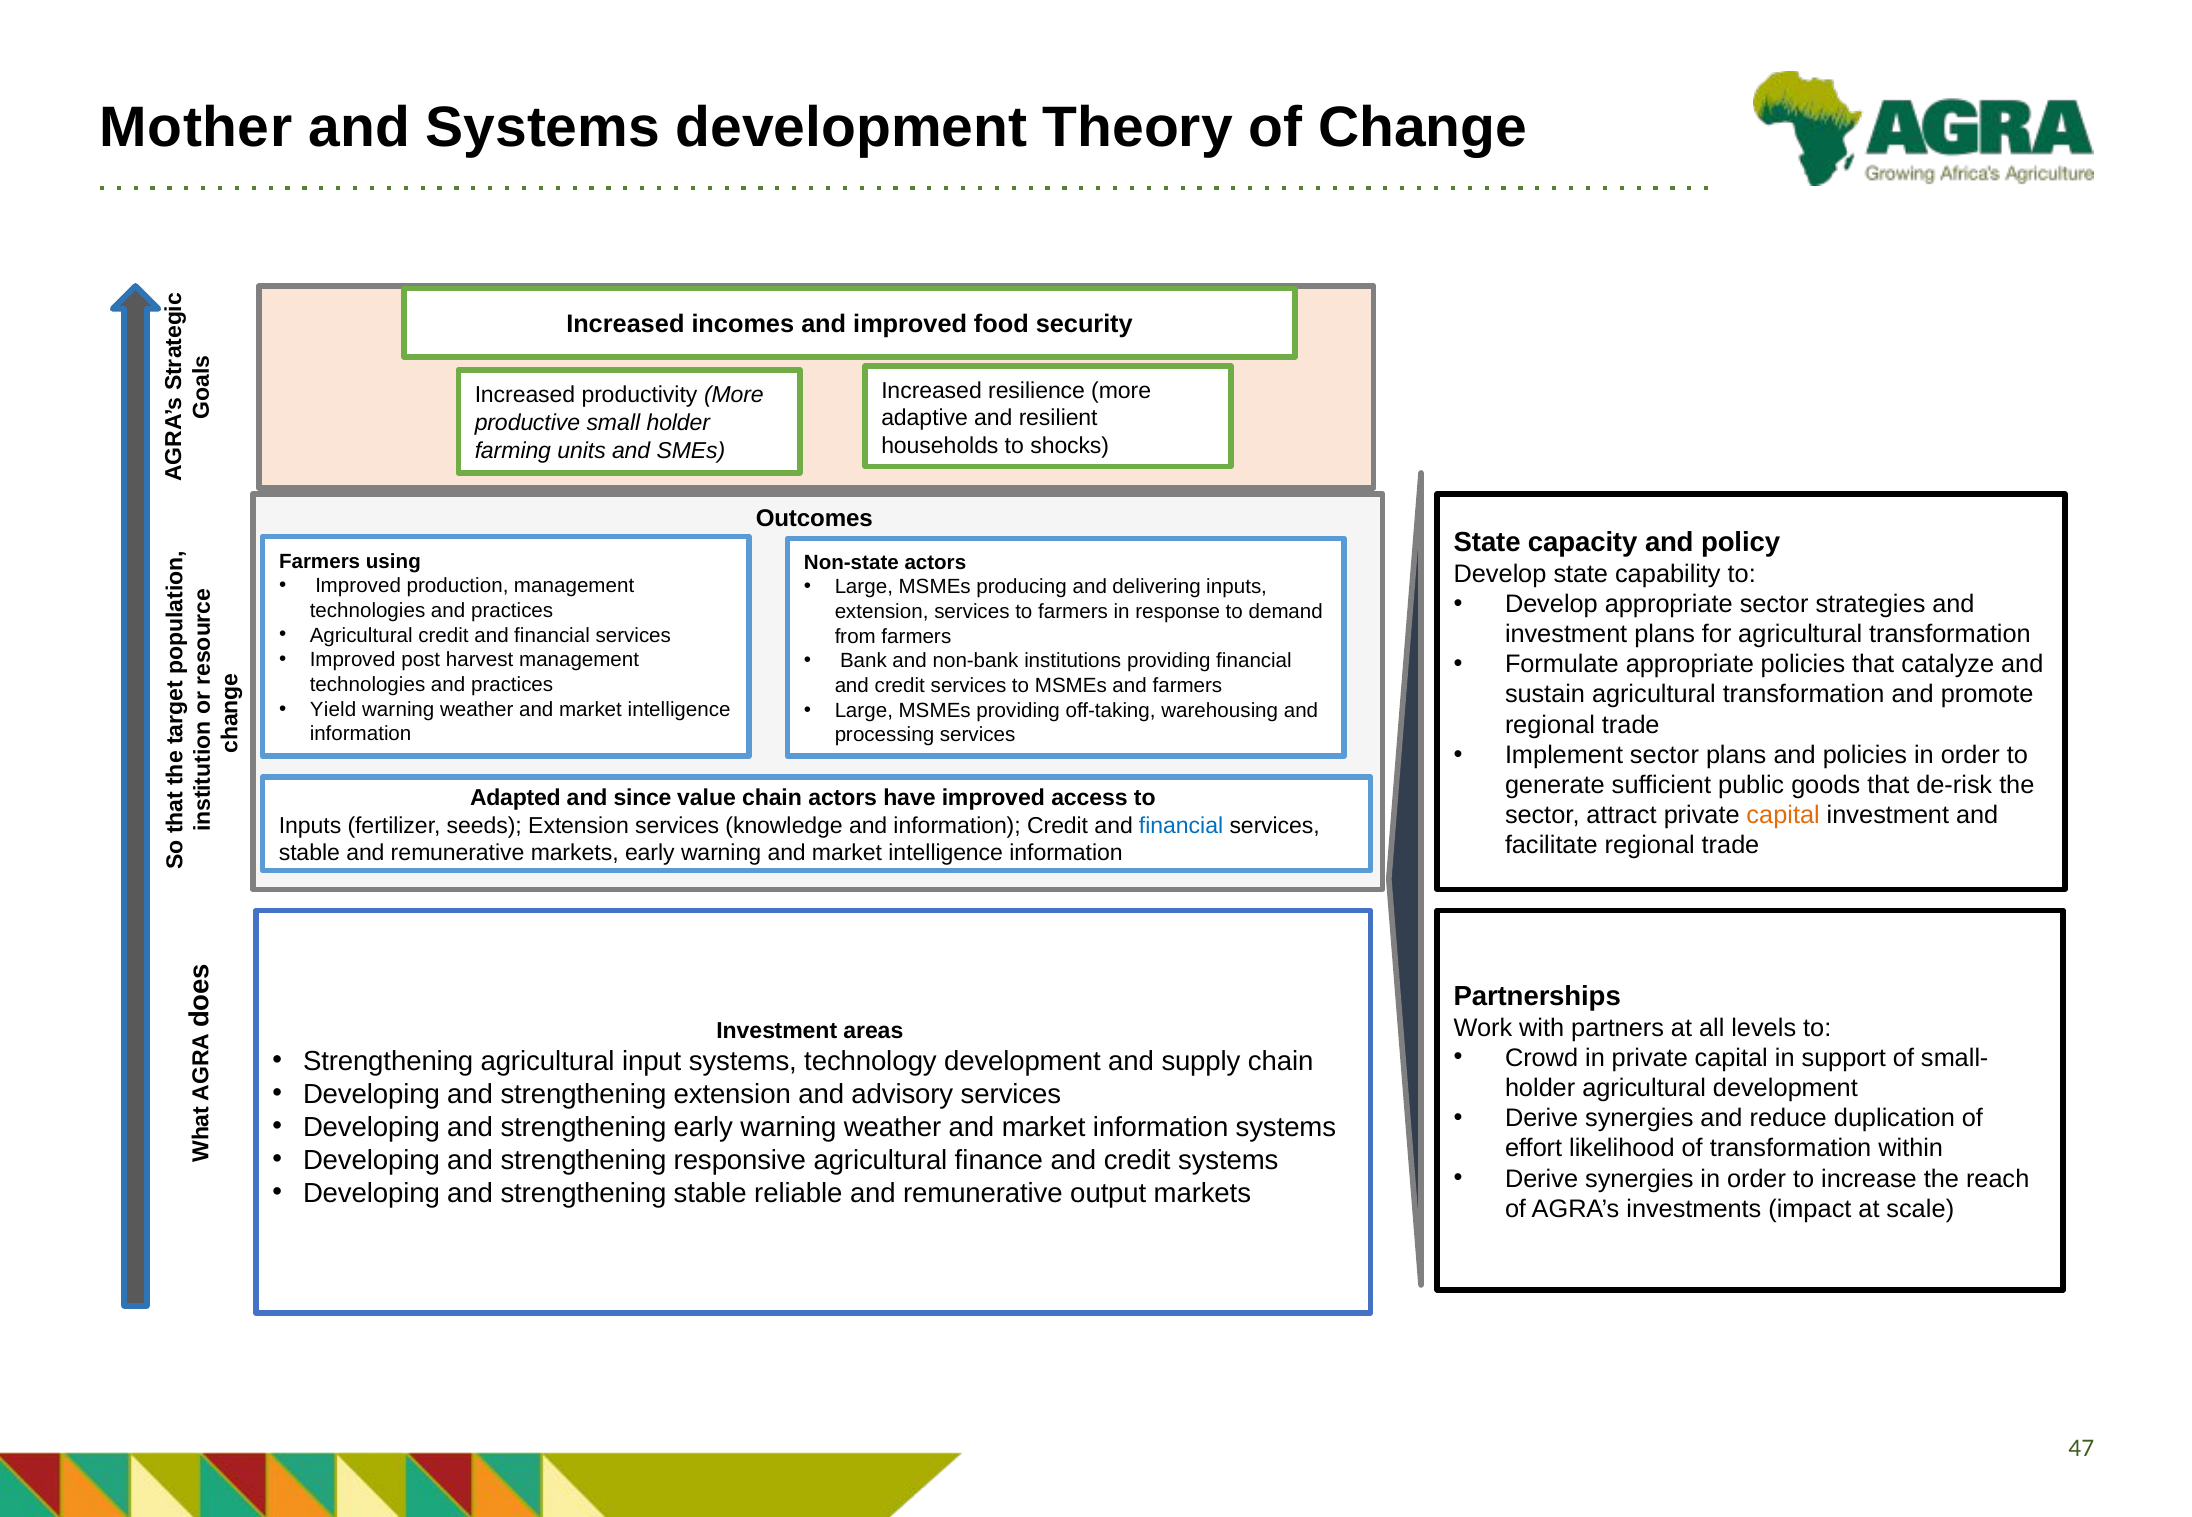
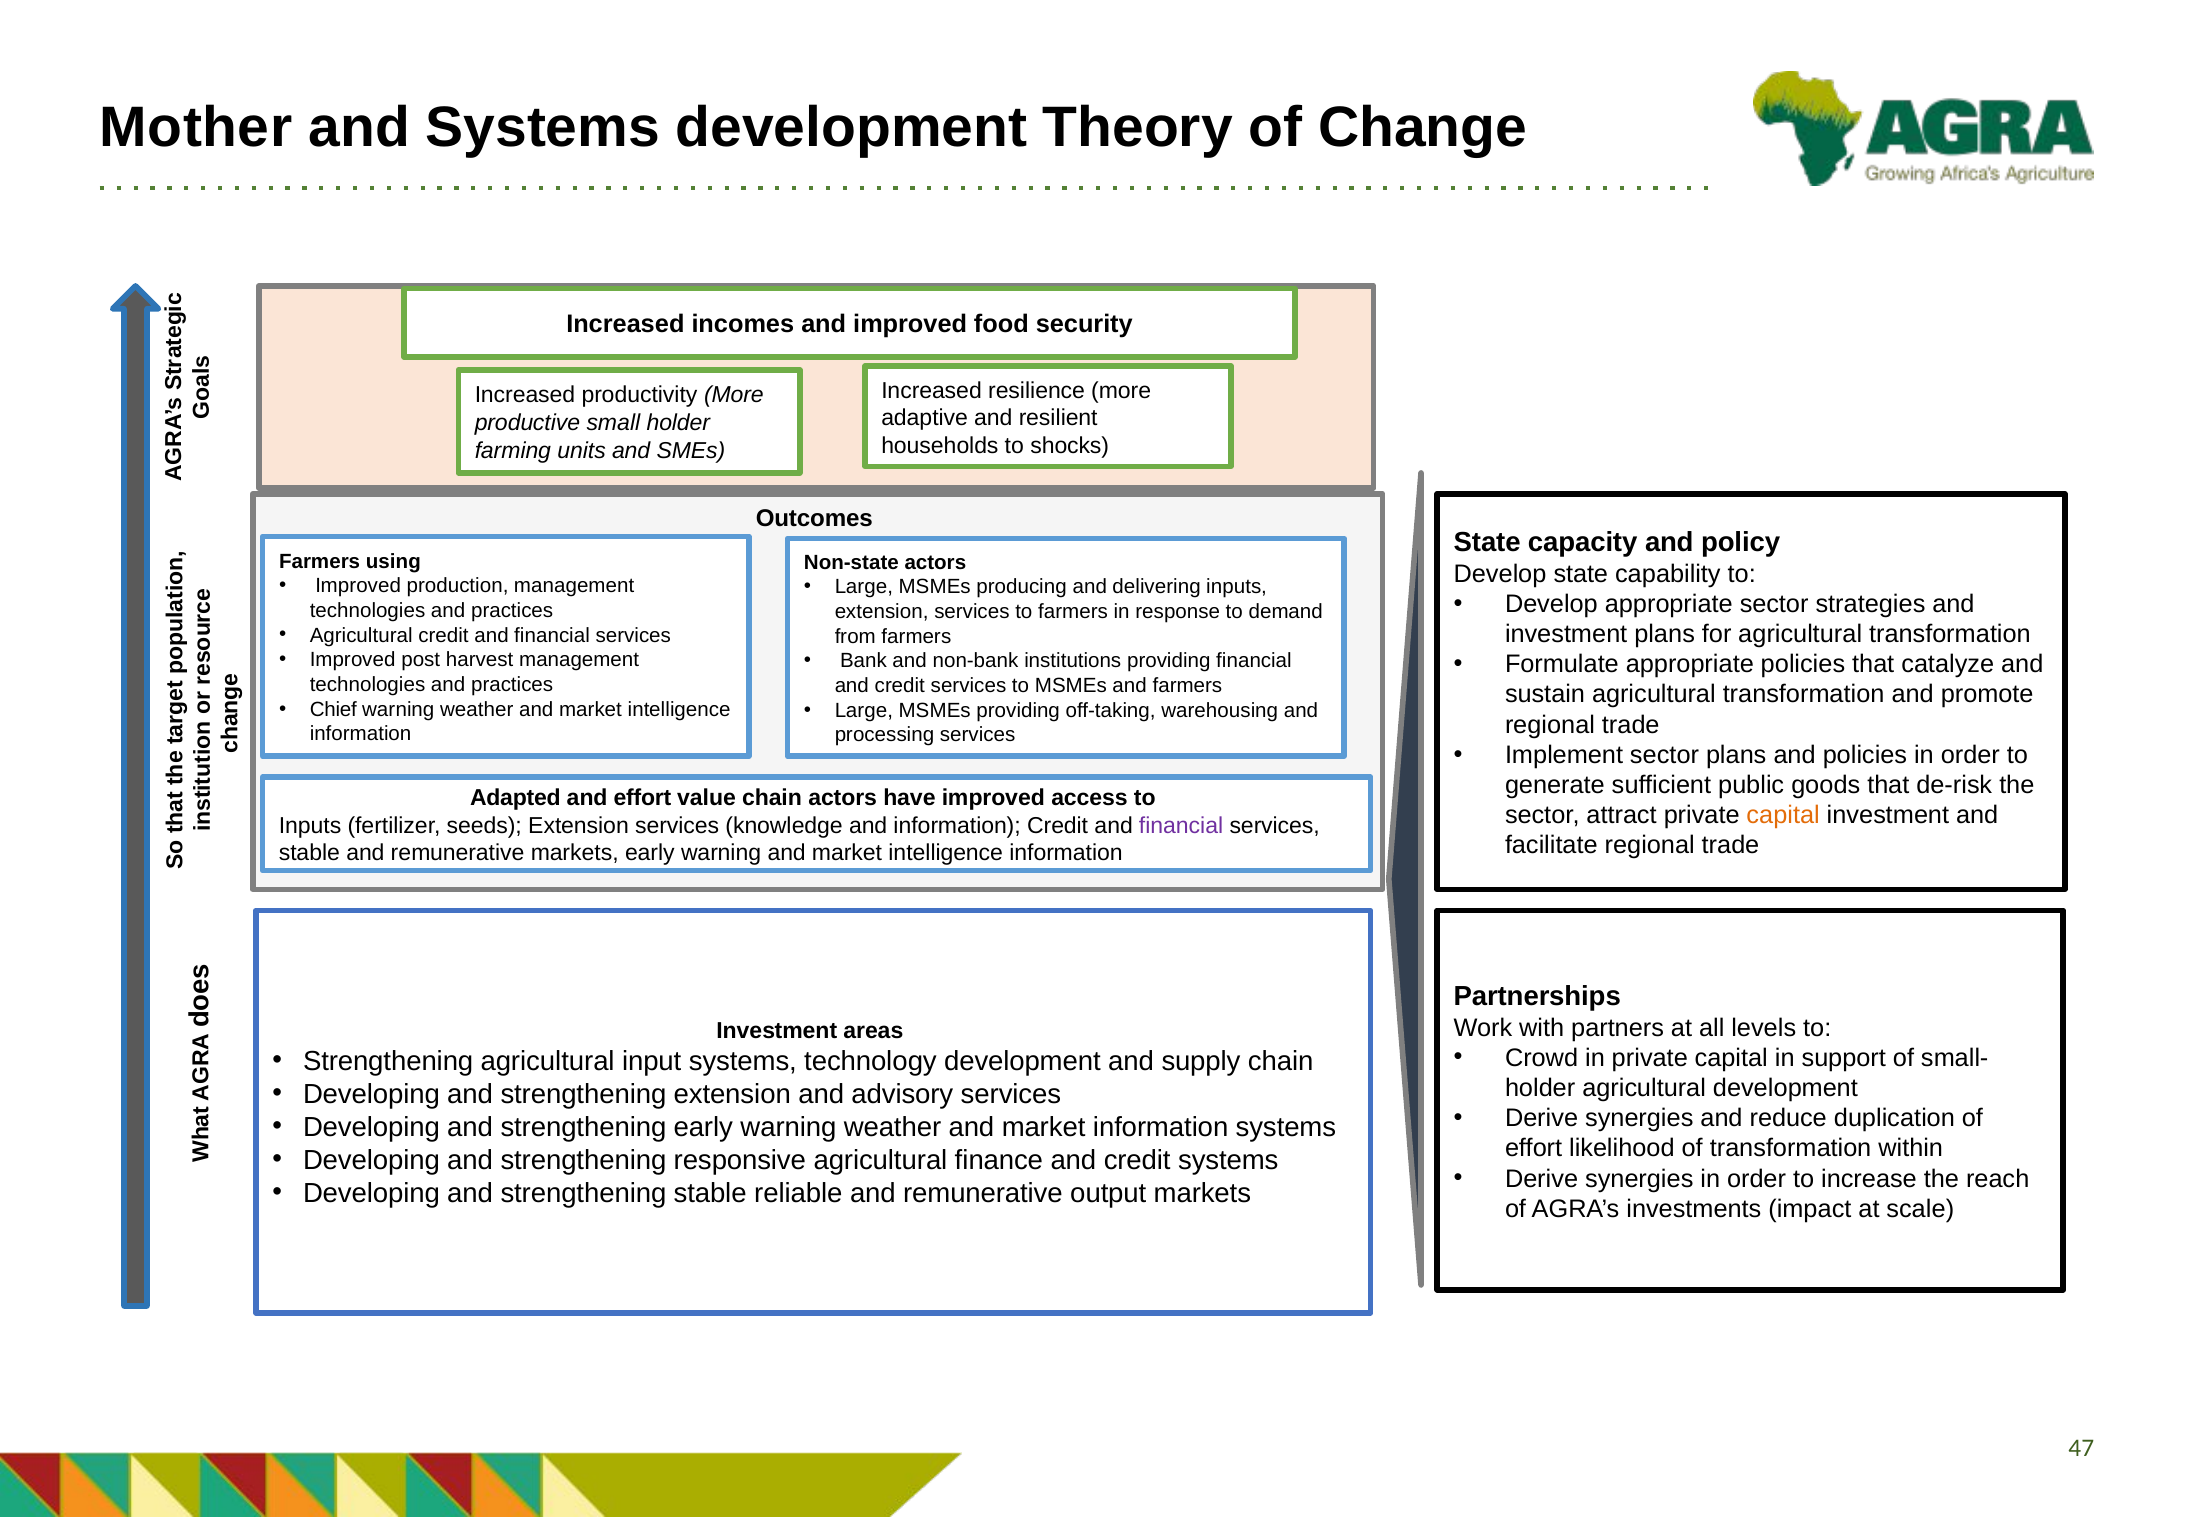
Yield: Yield -> Chief (333, 710)
and since: since -> effort (642, 798)
financial colour: blue -> purple (1181, 826)
